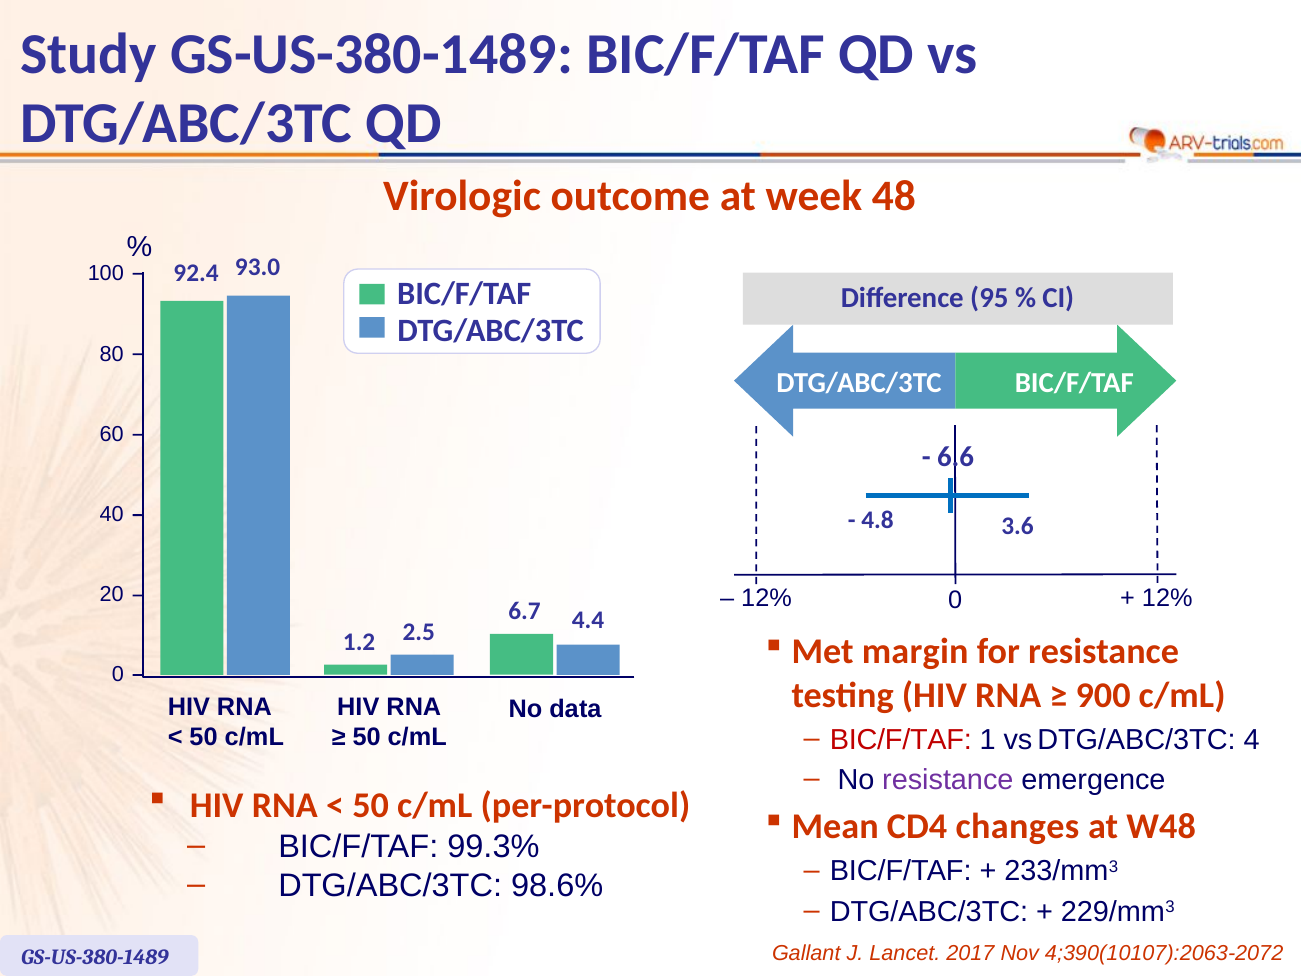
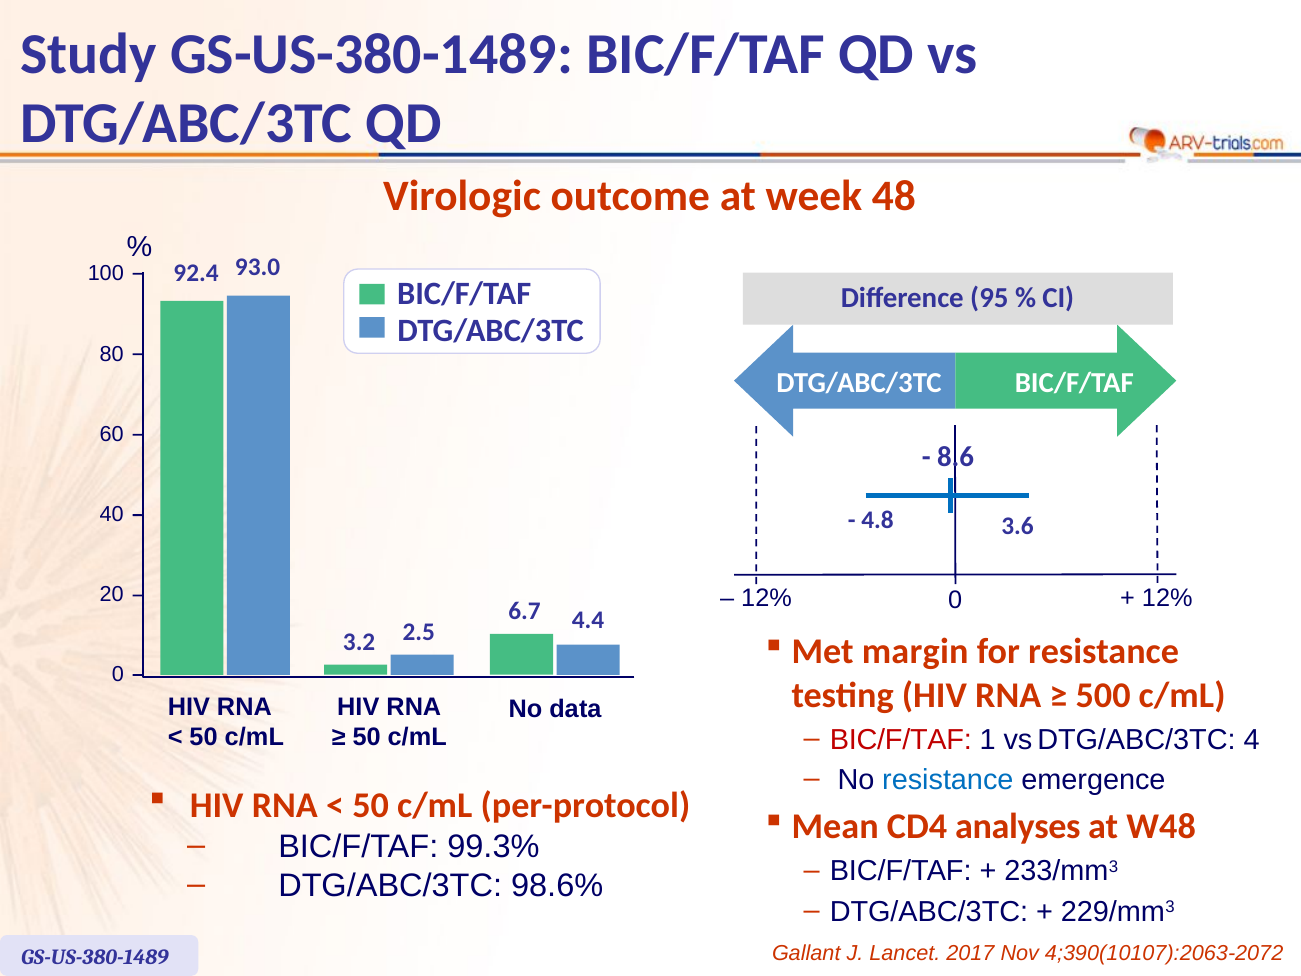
6.6: 6.6 -> 8.6 (956, 457)
1.2: 1.2 -> 3.2 (359, 642)
900: 900 -> 500 (1103, 695)
resistance colour: purple -> blue (948, 780)
changes: changes -> analyses (1018, 827)
